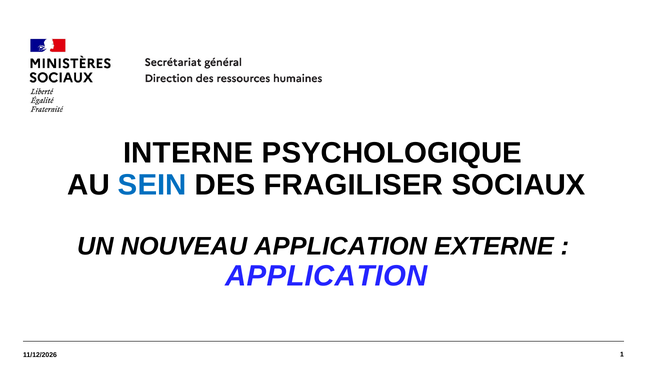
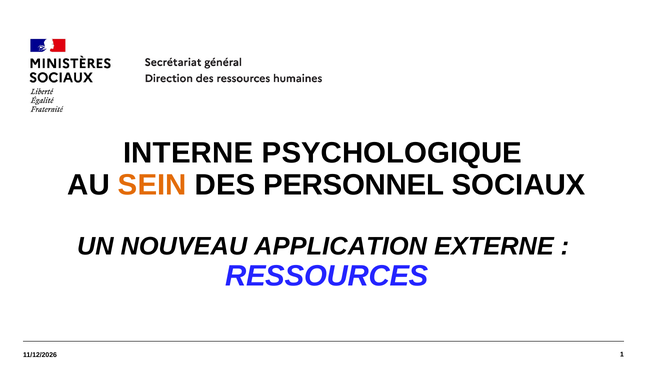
SEIN colour: blue -> orange (152, 185)
FRAGILISER: FRAGILISER -> PERSONNEL (354, 185)
APPLICATION: APPLICATION -> RESSOURCES (327, 276)
